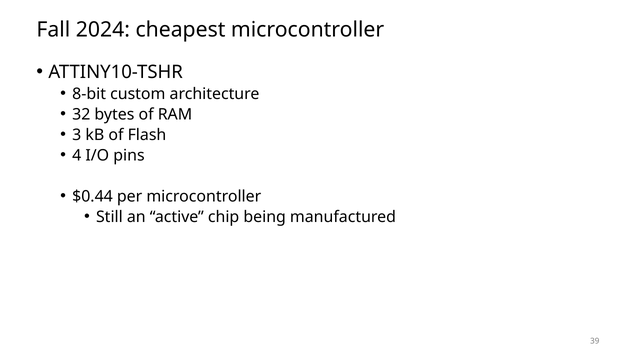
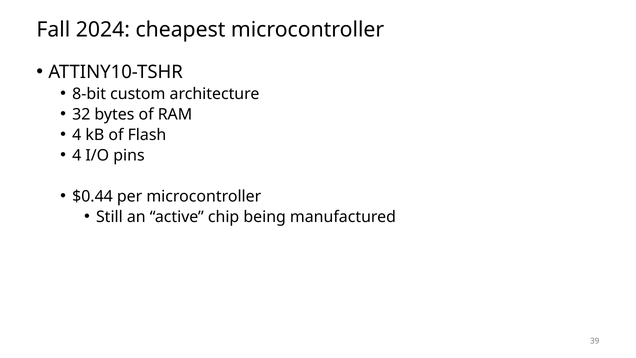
3: 3 -> 4 (77, 135)
